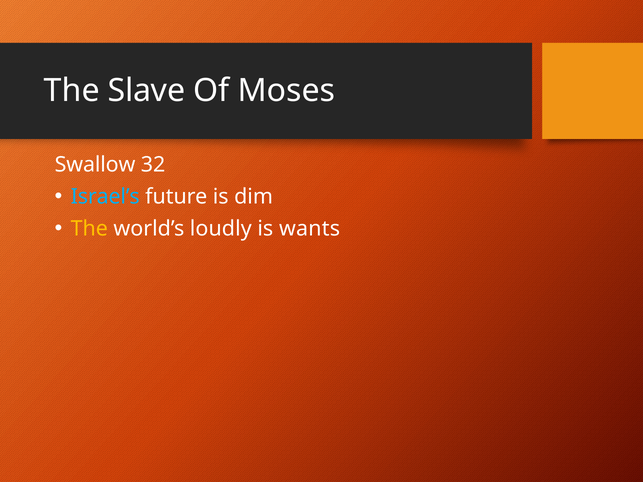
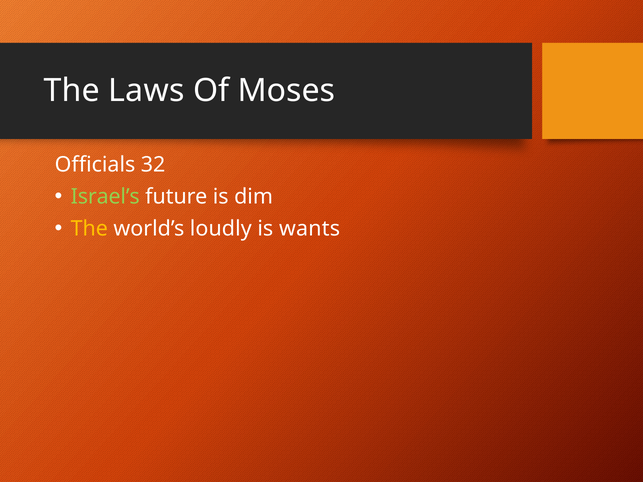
Slave: Slave -> Laws (146, 91)
Swallow: Swallow -> Officials (95, 165)
Israel’s colour: light blue -> light green (105, 197)
